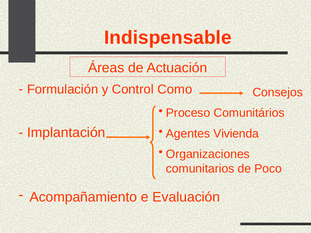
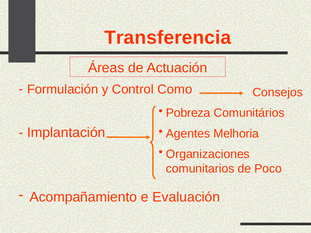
Indispensable: Indispensable -> Transferencia (168, 38)
Proceso: Proceso -> Pobreza (188, 113)
Vivienda: Vivienda -> Melhoria (236, 134)
